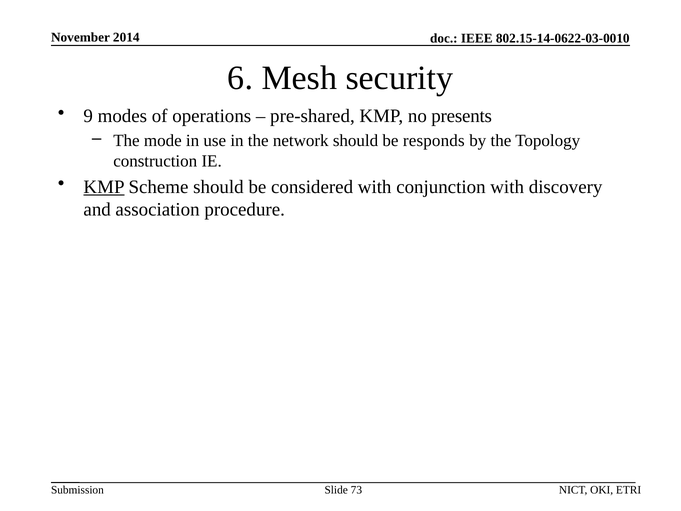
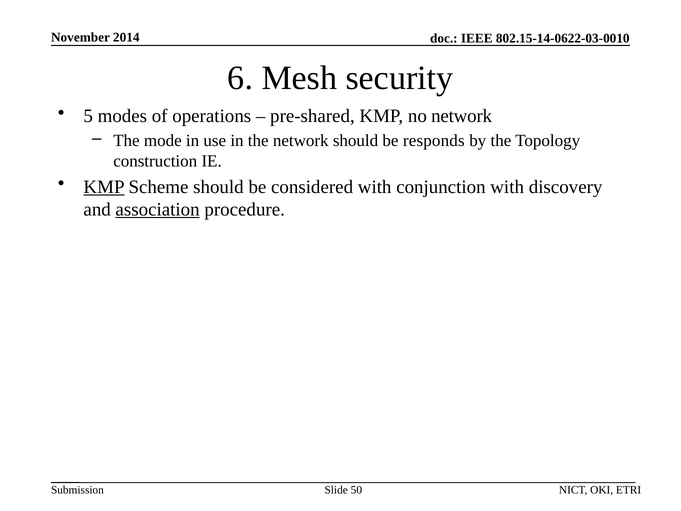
9: 9 -> 5 (88, 116)
no presents: presents -> network (462, 116)
association underline: none -> present (158, 209)
73: 73 -> 50 (356, 490)
